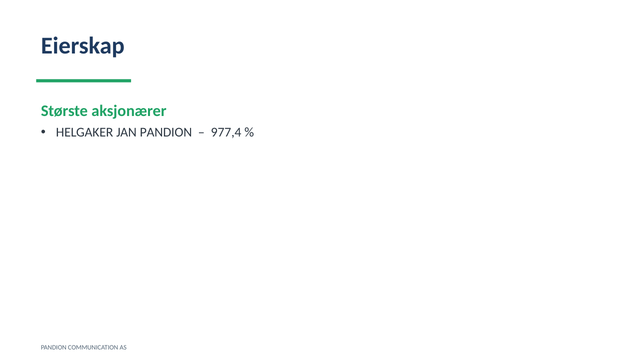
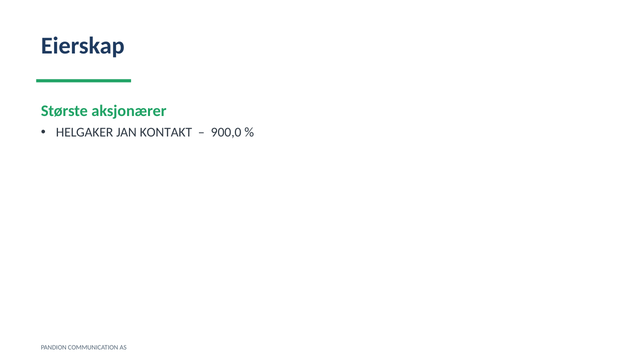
JAN PANDION: PANDION -> KONTAKT (166, 132)
977,4: 977,4 -> 900,0 (226, 132)
